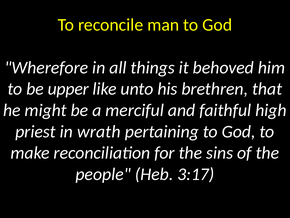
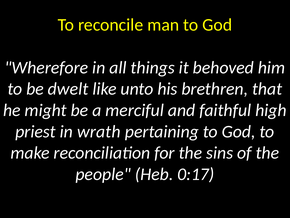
upper: upper -> dwelt (68, 89)
3:17: 3:17 -> 0:17 (196, 174)
